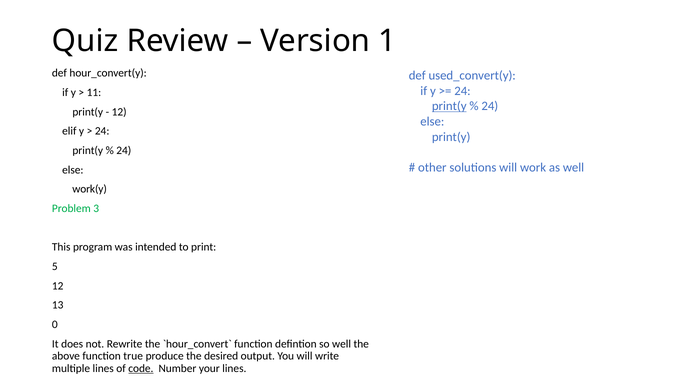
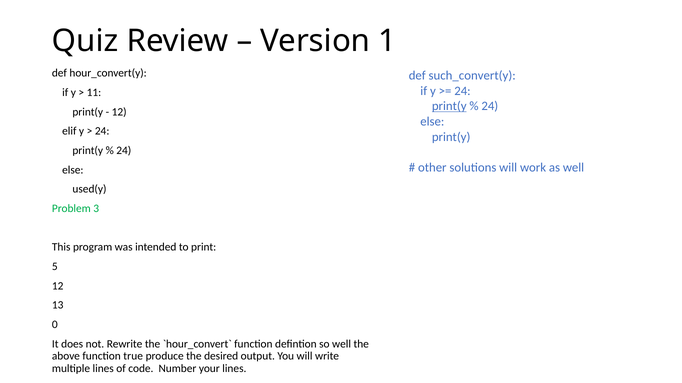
used_convert(y: used_convert(y -> such_convert(y (472, 76)
work(y: work(y -> used(y (89, 189)
code underline: present -> none (141, 369)
